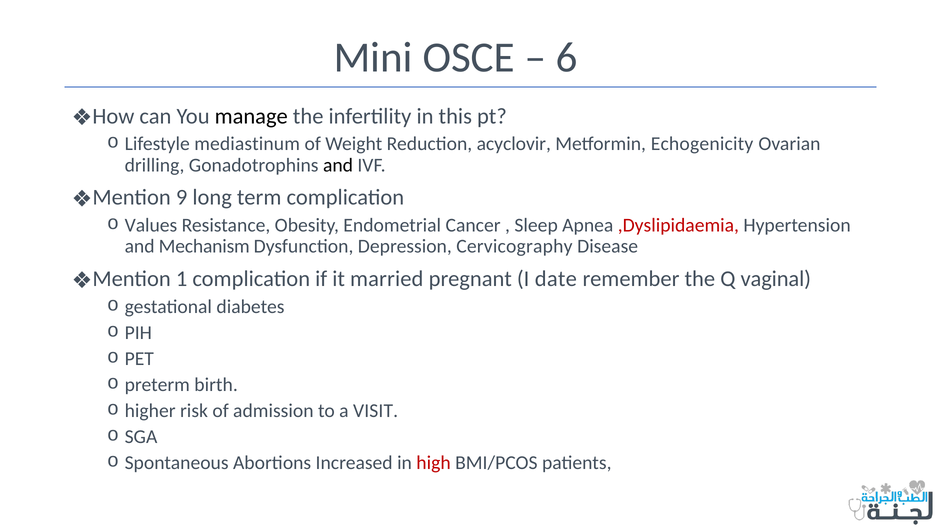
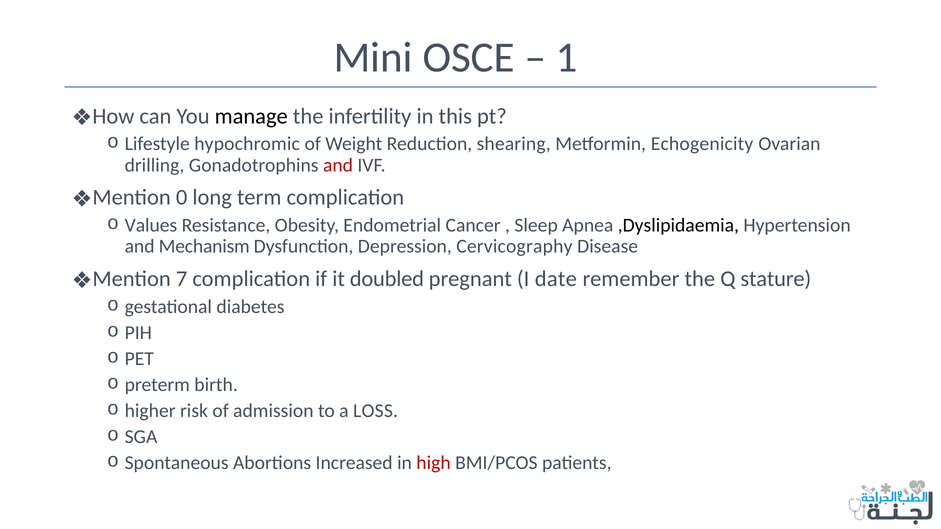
6: 6 -> 1 (567, 57)
mediastinum: mediastinum -> hypochromic (247, 144)
acyclovir: acyclovir -> shearing (514, 144)
and colour: black -> red (338, 165)
9: 9 -> 0 (182, 198)
,Dyslipidaemia colour: red -> black (678, 225)
1: 1 -> 7 (182, 279)
married: married -> doubled (387, 279)
vaginal: vaginal -> stature (776, 279)
VISIT: VISIT -> LOSS (376, 411)
